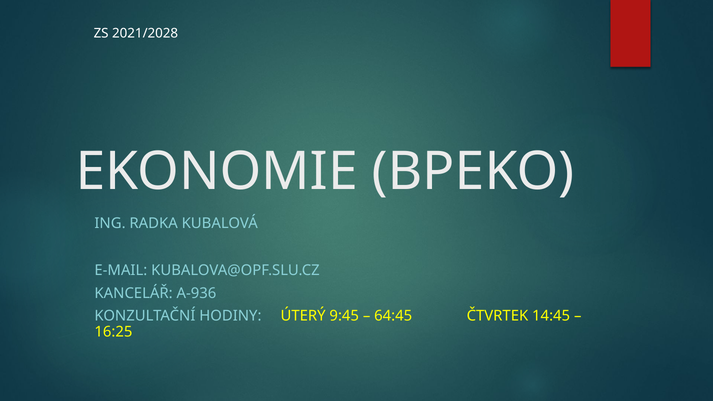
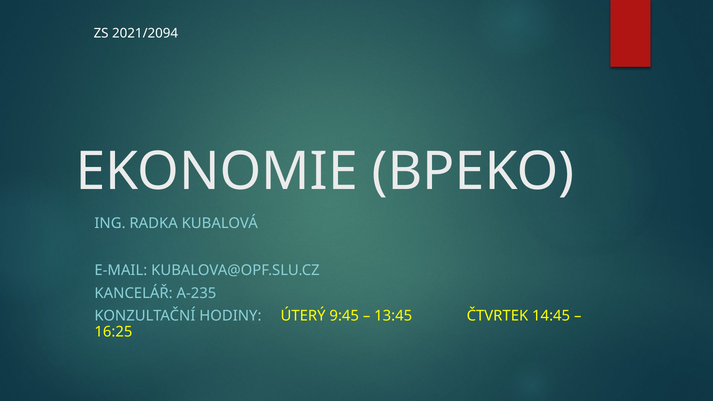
2021/2028: 2021/2028 -> 2021/2094 (145, 33)
A-936: A-936 -> A-235 (196, 293)
64:45: 64:45 -> 13:45 (393, 316)
